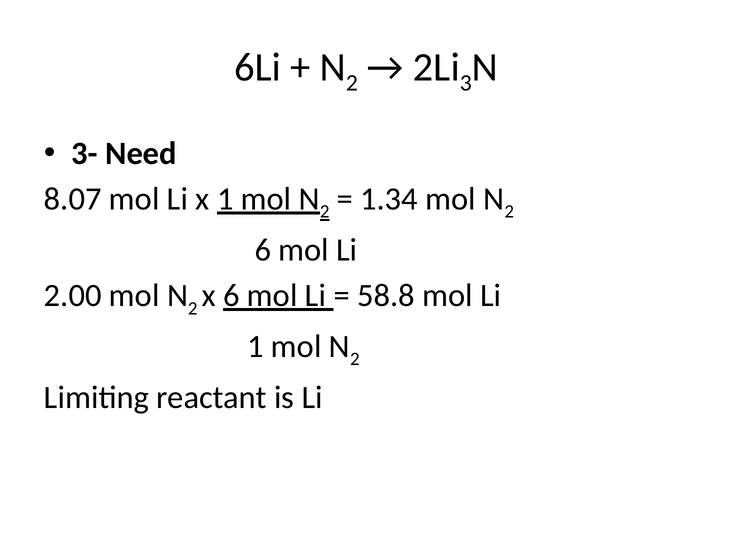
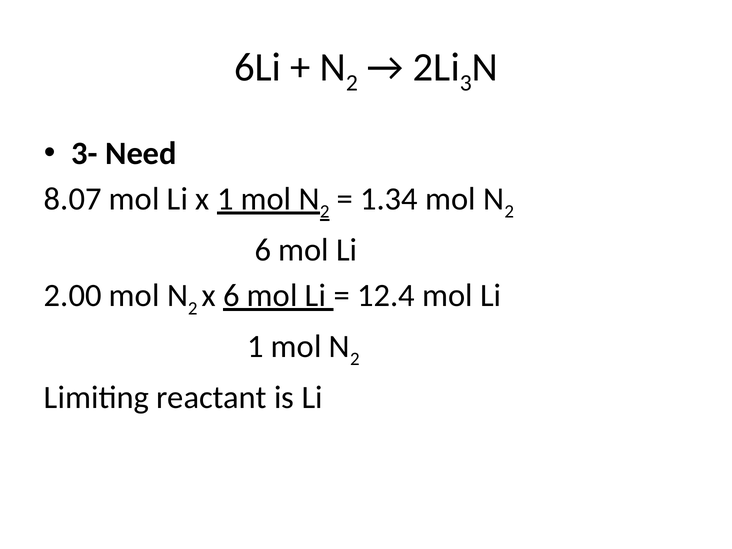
58.8: 58.8 -> 12.4 (386, 296)
